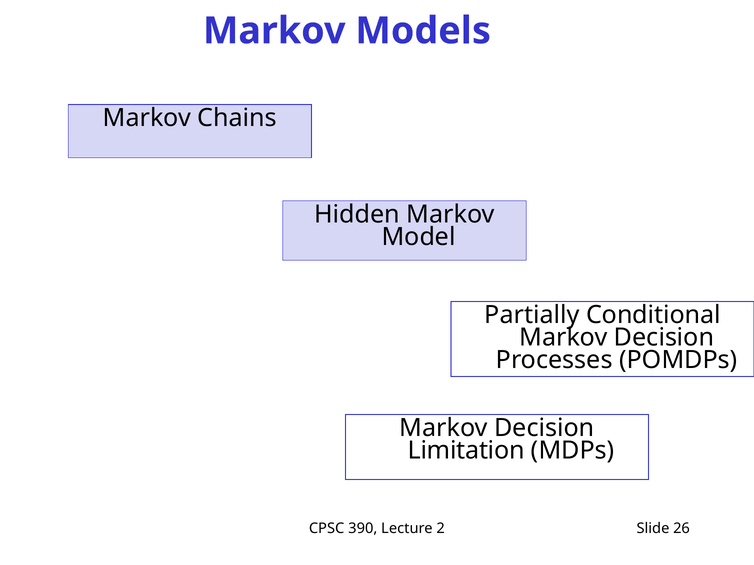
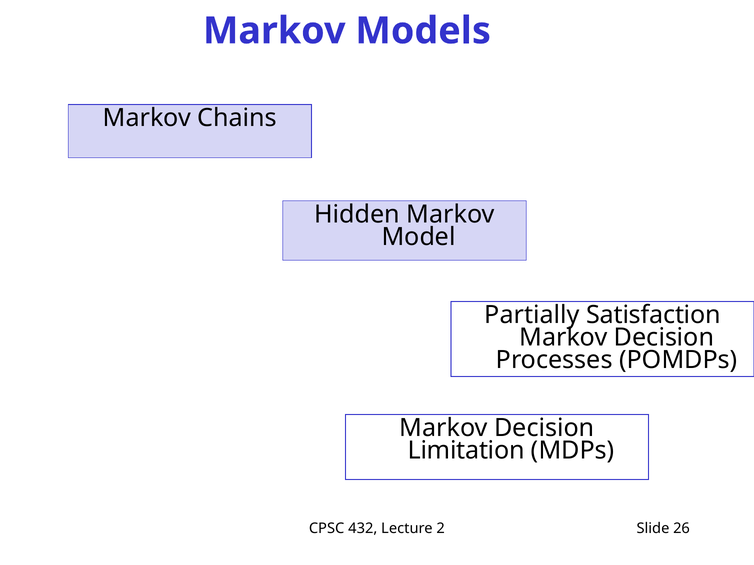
Conditional: Conditional -> Satisfaction (653, 315)
390: 390 -> 432 (363, 529)
